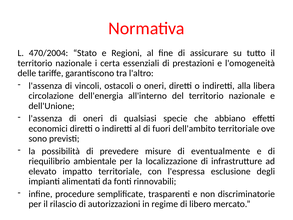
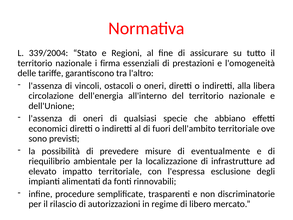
470/2004: 470/2004 -> 339/2004 (48, 53)
certa: certa -> firma (110, 63)
